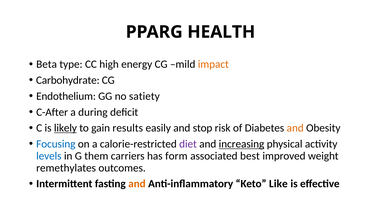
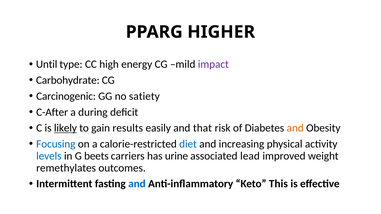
HEALTH: HEALTH -> HIGHER (221, 32)
Beta: Beta -> Until (47, 64)
impact colour: orange -> purple (213, 64)
Endothelium: Endothelium -> Carcinogenic (66, 96)
stop: stop -> that (202, 128)
diet colour: purple -> blue (188, 144)
increasing underline: present -> none (242, 144)
them: them -> beets (96, 156)
form: form -> urine (176, 156)
best: best -> lead (250, 156)
and colour: orange -> blue (137, 184)
Like: Like -> This (278, 184)
